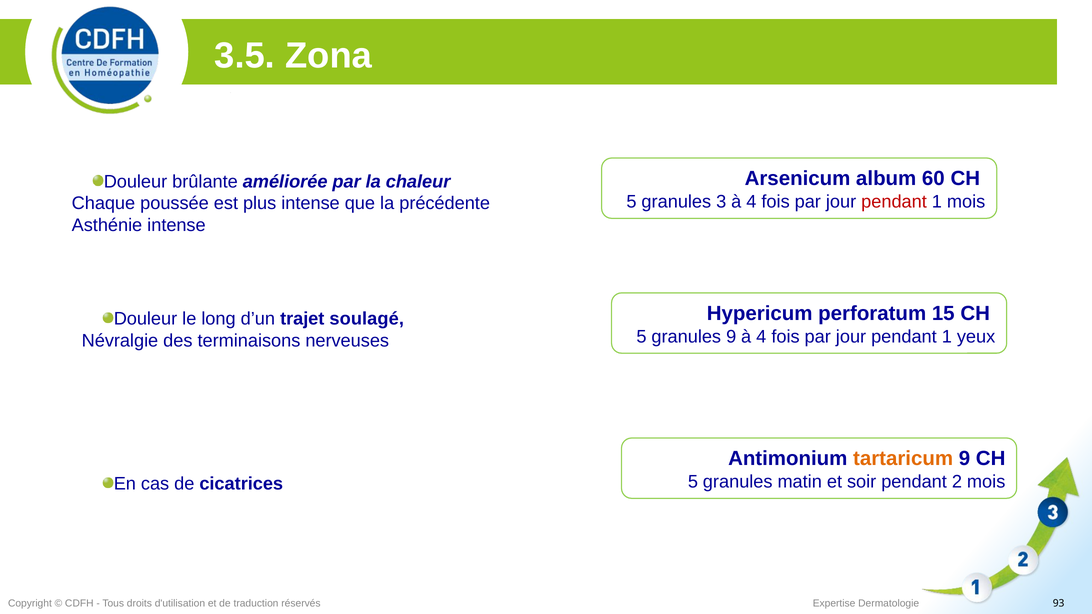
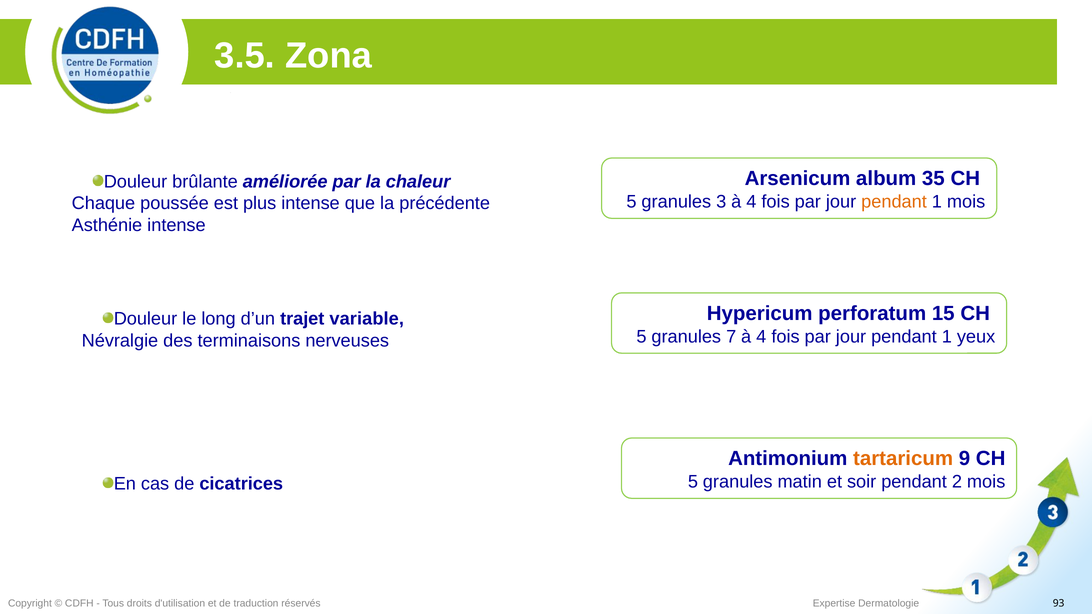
60: 60 -> 35 (933, 179)
pendant colour: red -> orange (894, 202)
soulagé: soulagé -> variable (367, 319)
granules 9: 9 -> 7 (731, 337)
